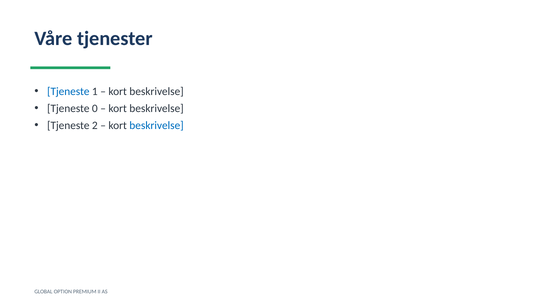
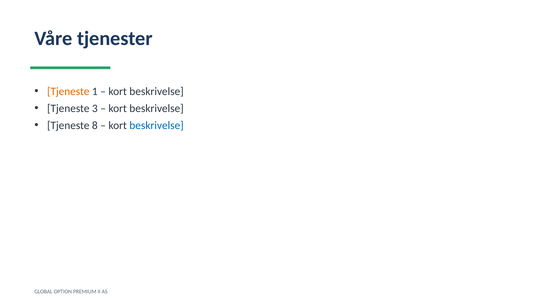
Tjeneste colour: blue -> orange (68, 92)
0: 0 -> 3 (95, 109)
2: 2 -> 8 (95, 125)
